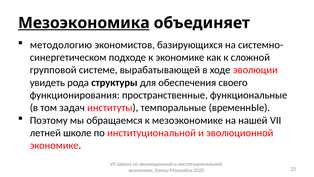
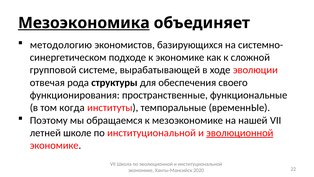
увидеть: увидеть -> отвечая (47, 82)
задач: задач -> когда (72, 108)
эволюционной underline: none -> present (240, 133)
